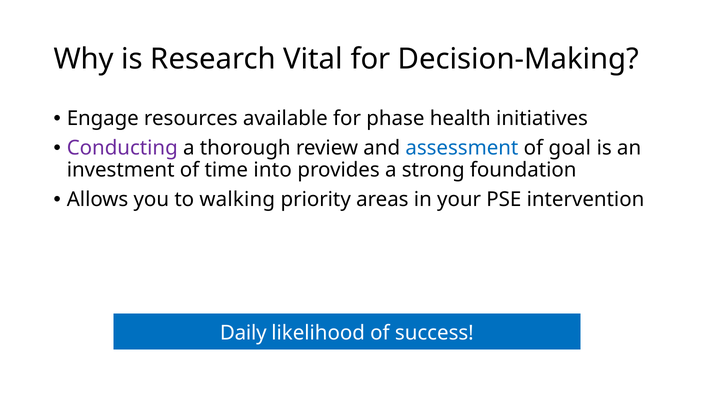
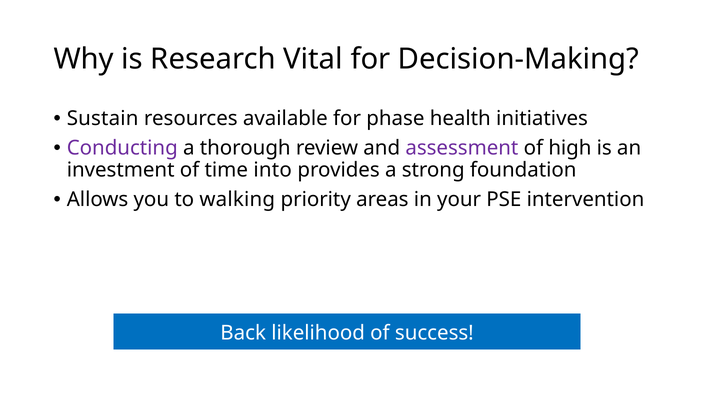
Engage: Engage -> Sustain (103, 119)
assessment colour: blue -> purple (462, 148)
goal: goal -> high (570, 148)
Daily: Daily -> Back (243, 333)
